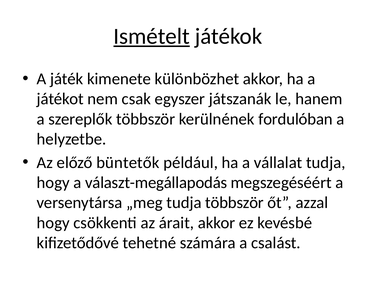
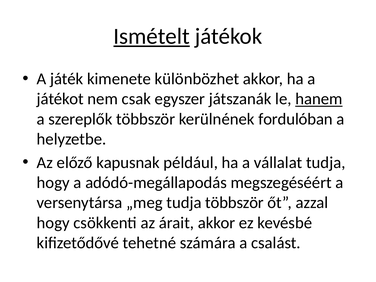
hanem underline: none -> present (319, 99)
büntetők: büntetők -> kapusnak (128, 163)
választ-megállapodás: választ-megállapodás -> adódó-megállapodás (156, 183)
